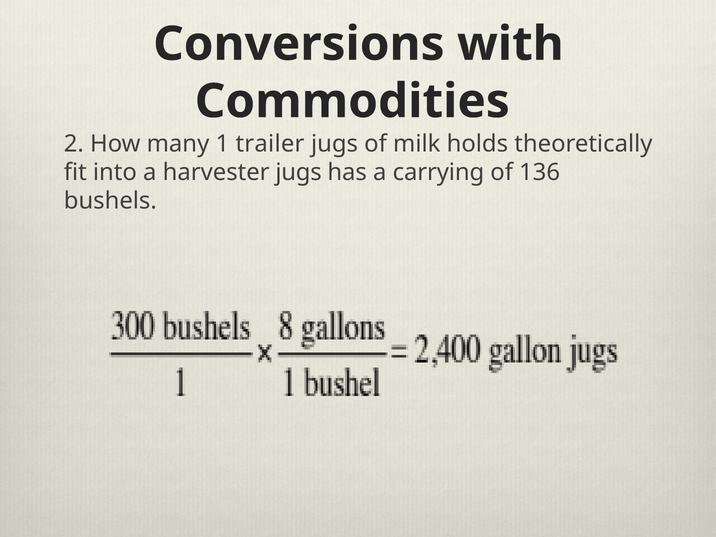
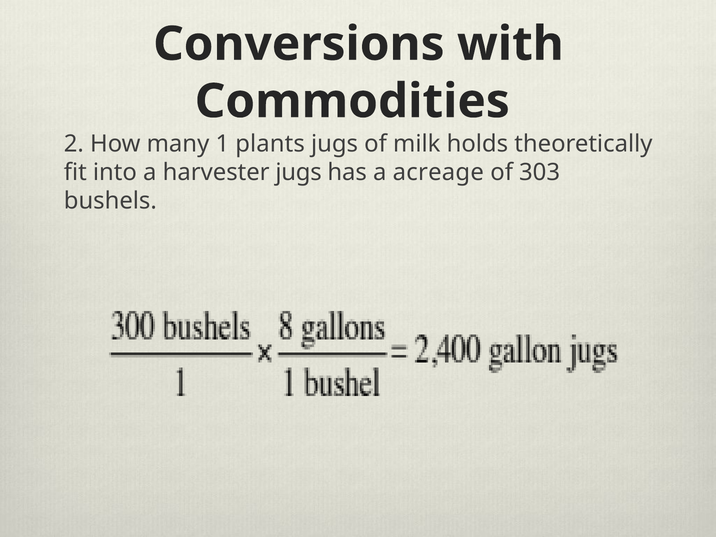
trailer: trailer -> plants (270, 144)
carrying: carrying -> acreage (438, 172)
136: 136 -> 303 (540, 172)
